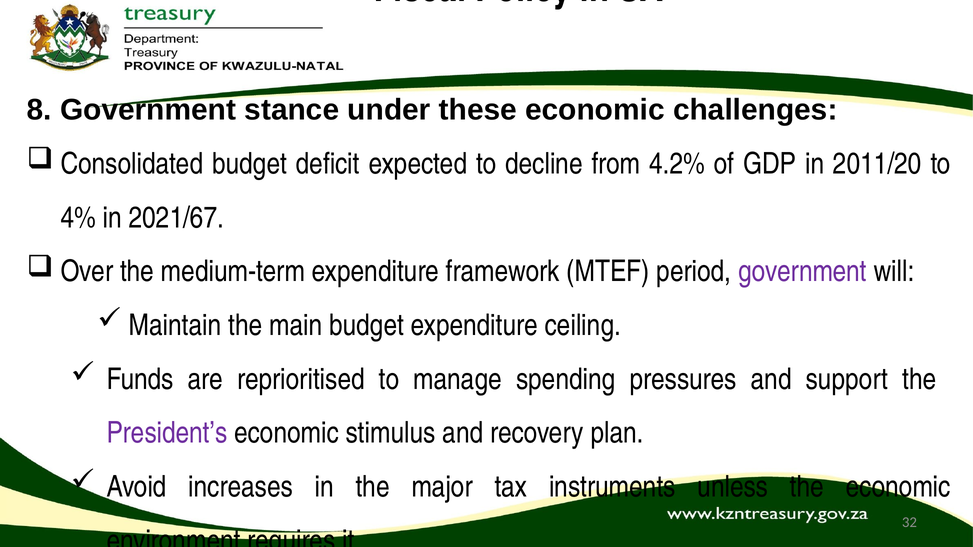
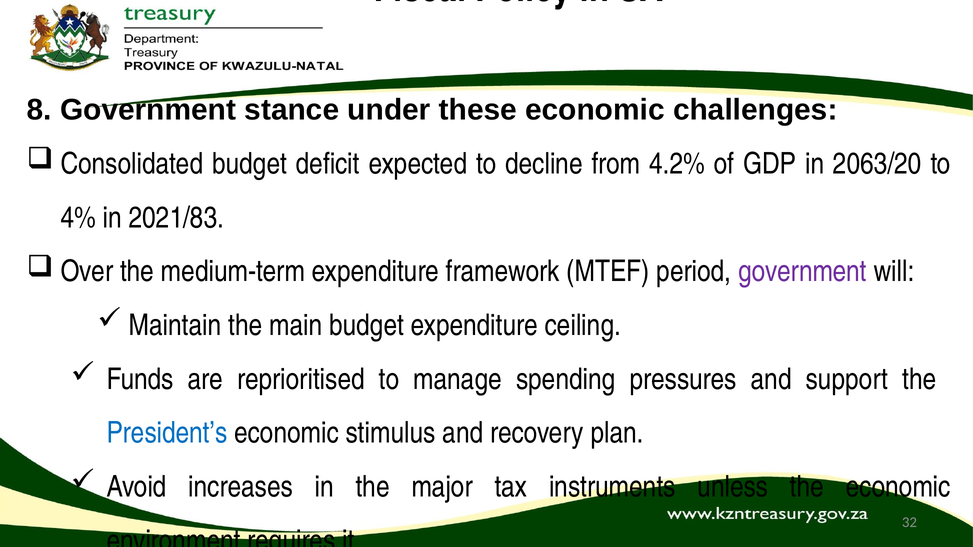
2011/20: 2011/20 -> 2063/20 (877, 164)
2021/67: 2021/67 -> 2021/83 (176, 218)
President’s colour: purple -> blue (167, 433)
